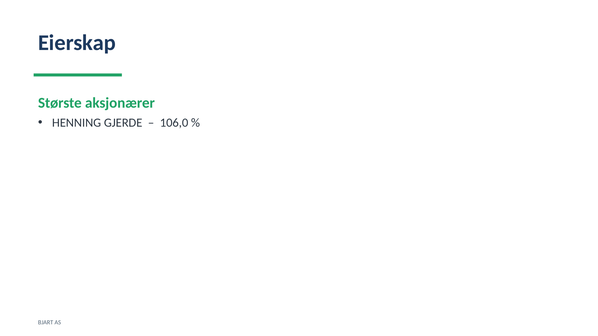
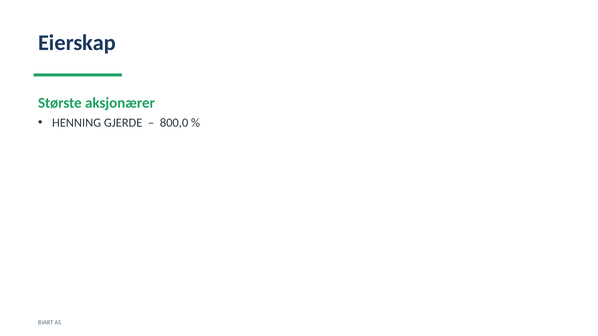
106,0: 106,0 -> 800,0 (174, 123)
